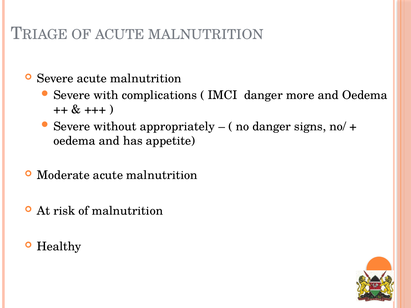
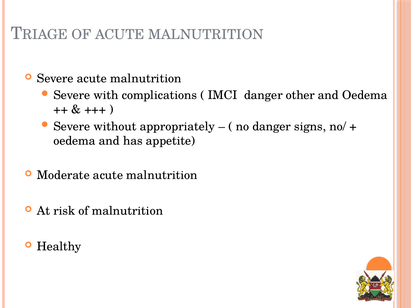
more: more -> other (300, 95)
